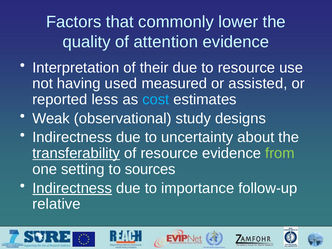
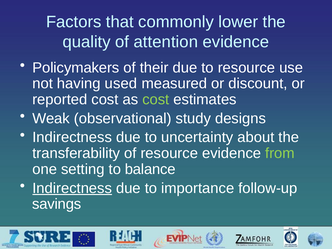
Interpretation: Interpretation -> Policymakers (76, 68)
assisted: assisted -> discount (258, 84)
reported less: less -> cost (105, 100)
cost colour: light blue -> light green (156, 100)
transferability underline: present -> none (76, 153)
sources: sources -> balance (150, 169)
relative: relative -> savings (57, 204)
